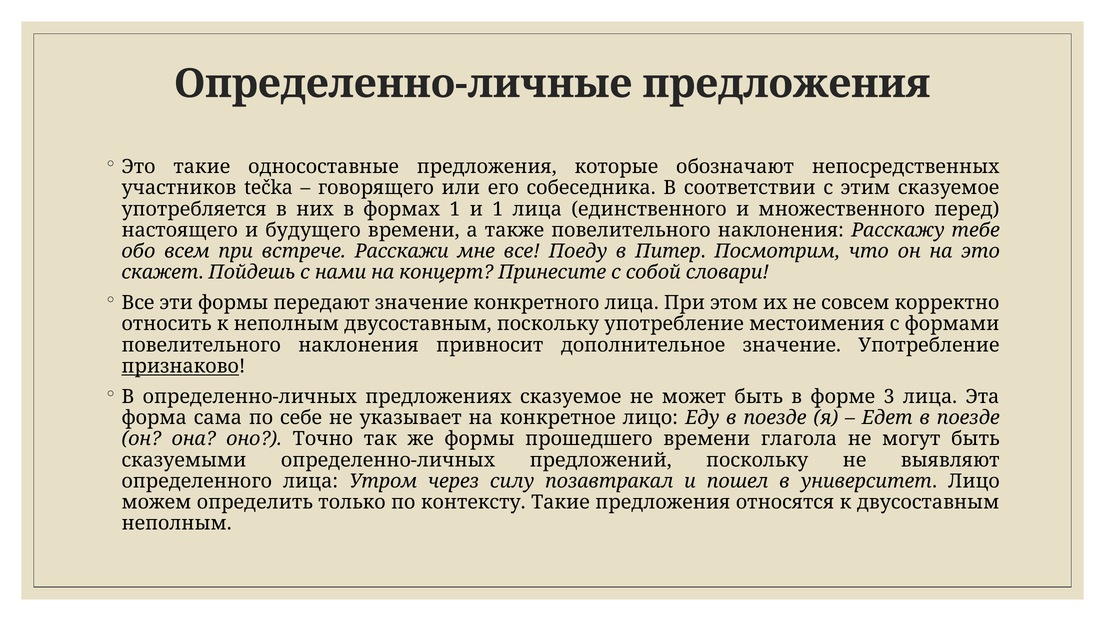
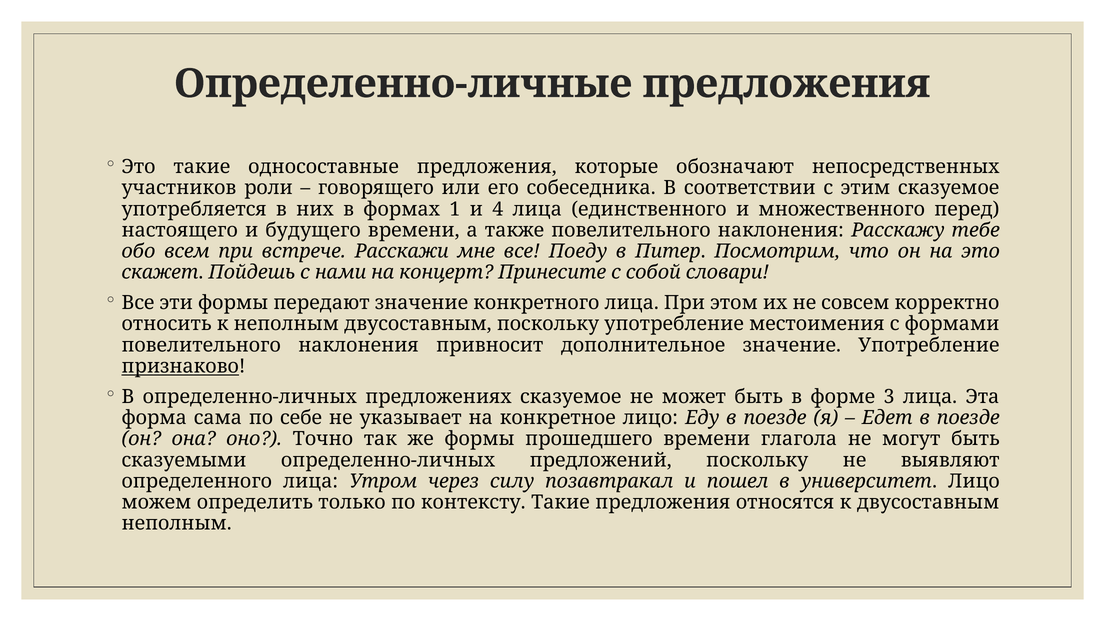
tečka: tečka -> роли (268, 188)
и 1: 1 -> 4 (498, 209)
